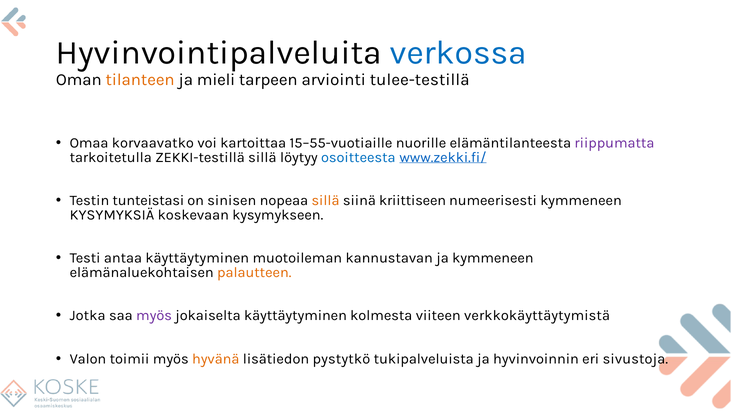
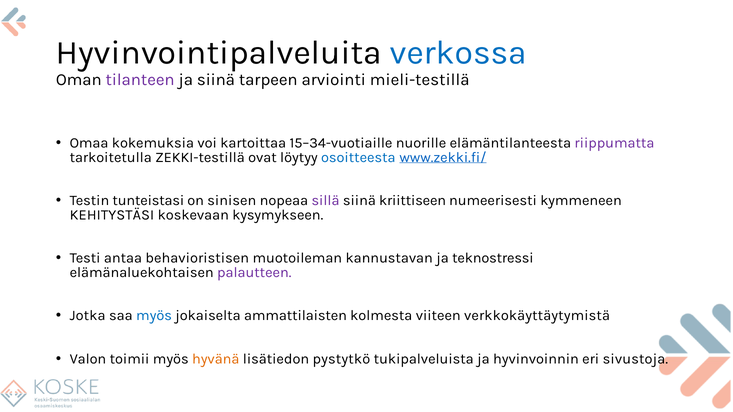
tilanteen colour: orange -> purple (140, 80)
ja mieli: mieli -> siinä (216, 80)
tulee-testillä: tulee-testillä -> mieli-testillä (420, 80)
korvaavatko: korvaavatko -> kokemuksia (153, 143)
15–55-vuotiaille: 15–55-vuotiaille -> 15–34-vuotiaille (341, 143)
ZEKKI-testillä sillä: sillä -> ovat (262, 157)
sillä colour: orange -> purple (326, 201)
KYSYMYKSIÄ: KYSYMYKSIÄ -> KEHITYSTÄSI (112, 215)
antaa käyttäytyminen: käyttäytyminen -> behavioristisen (197, 258)
ja kymmeneen: kymmeneen -> teknostressi (493, 258)
palautteen colour: orange -> purple (254, 272)
myös colour: purple -> blue (154, 316)
jokaiselta käyttäytyminen: käyttäytyminen -> ammattilaisten (295, 316)
